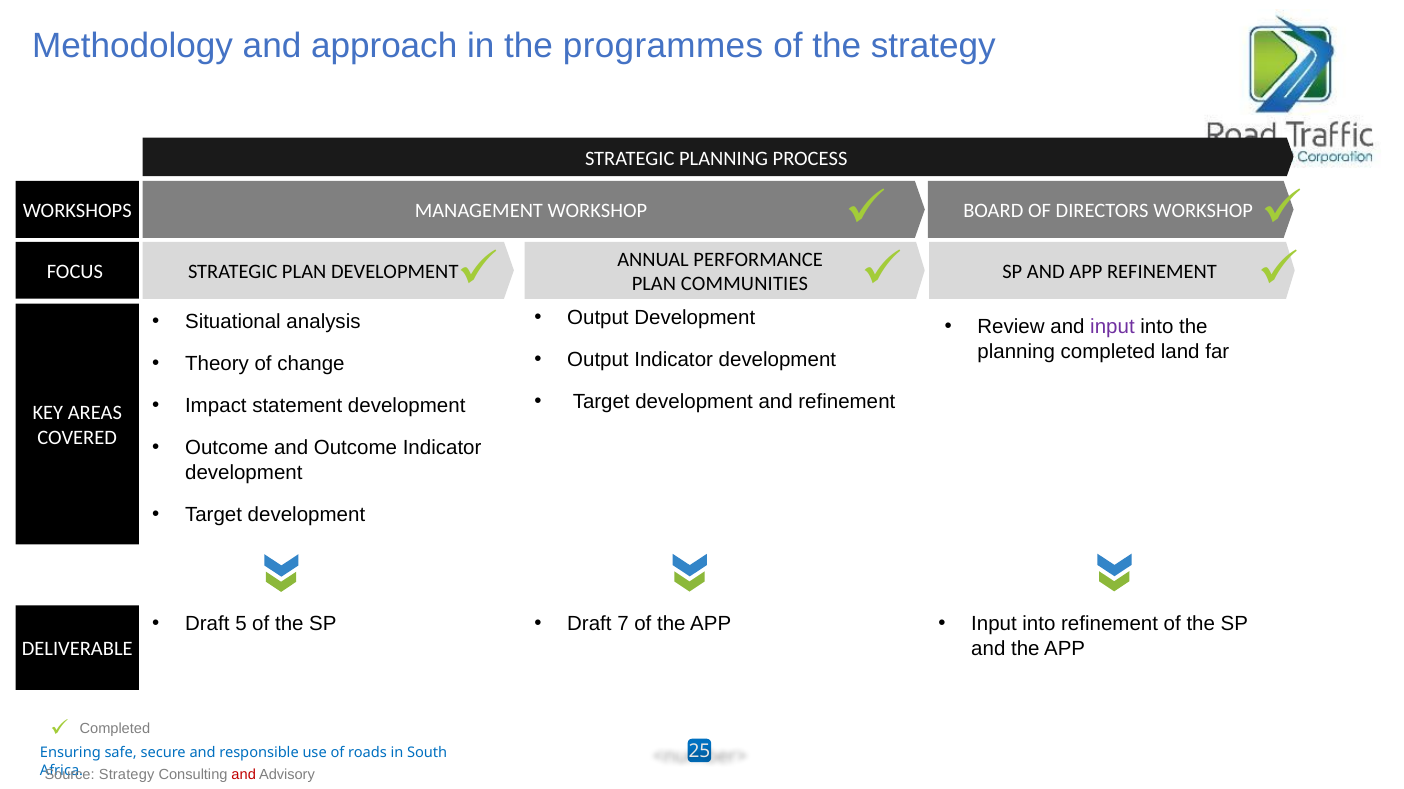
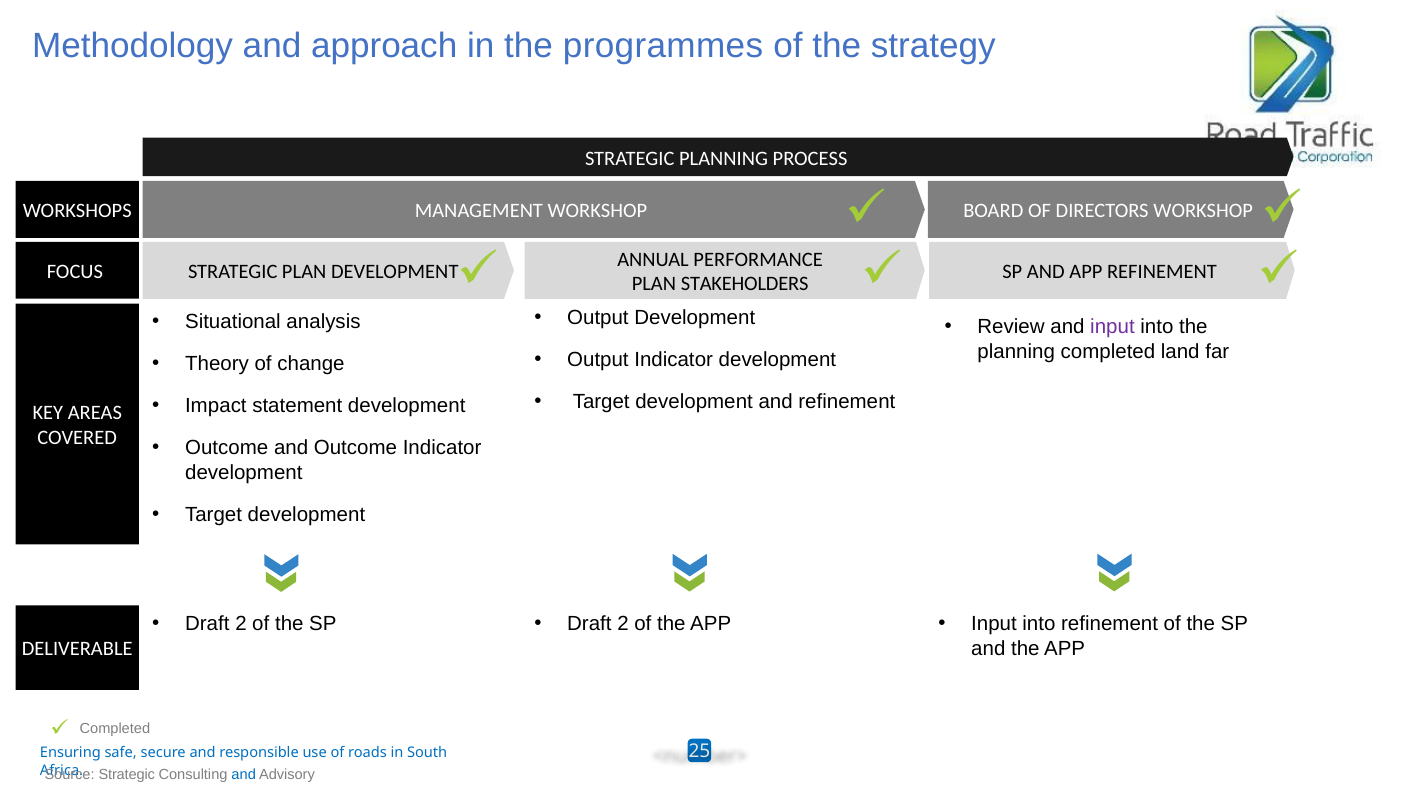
COMMUNITIES: COMMUNITIES -> STAKEHOLDERS (745, 284)
5: 5 -> 2 (241, 625)
7: 7 -> 2 (623, 624)
Strategy: Strategy -> Strategic (127, 775)
and colour: red -> blue (244, 775)
